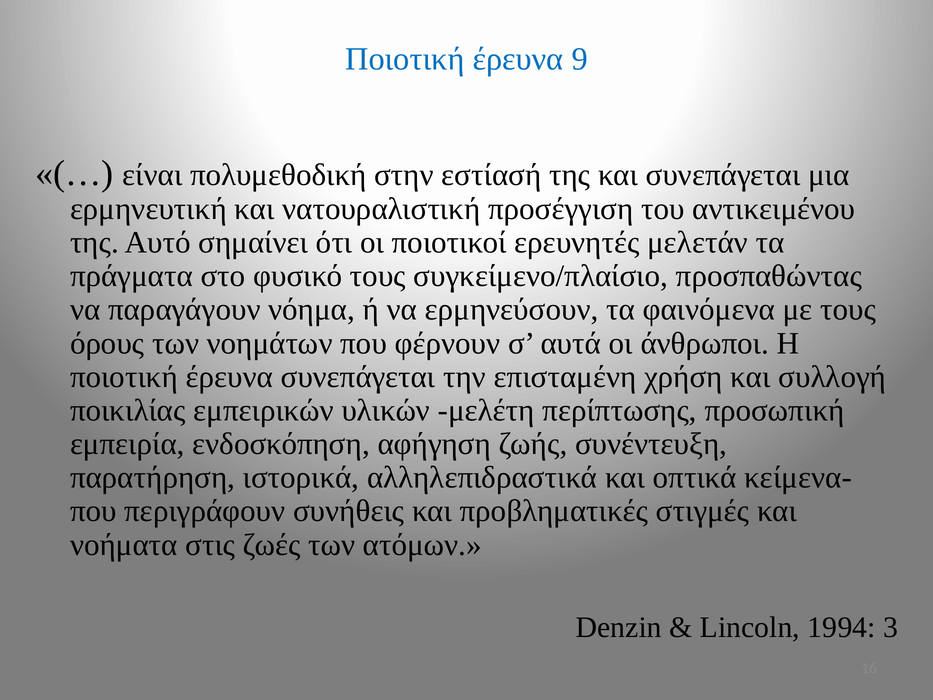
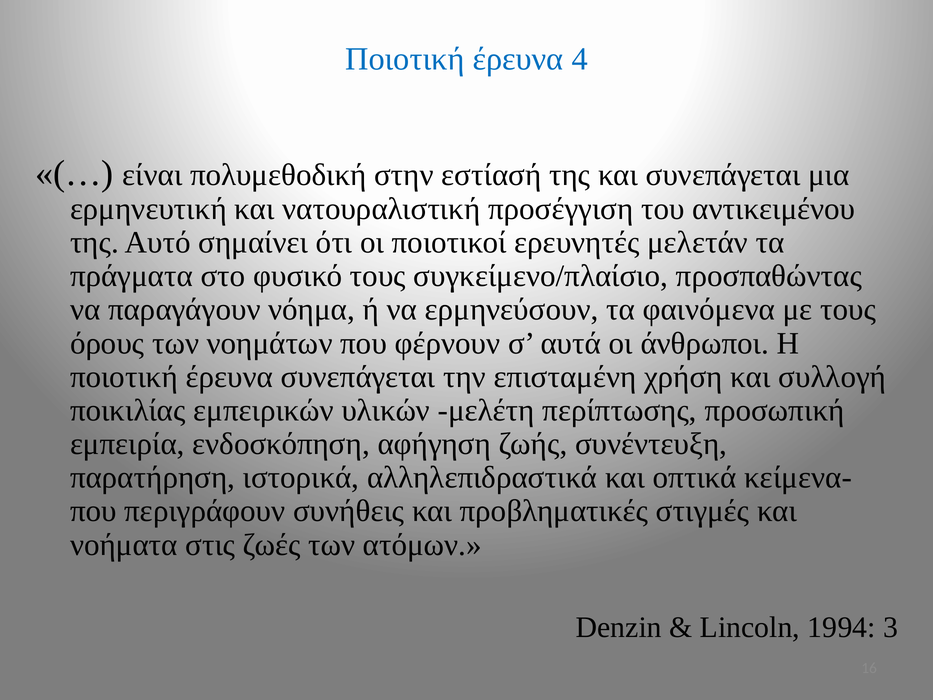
9: 9 -> 4 (580, 59)
